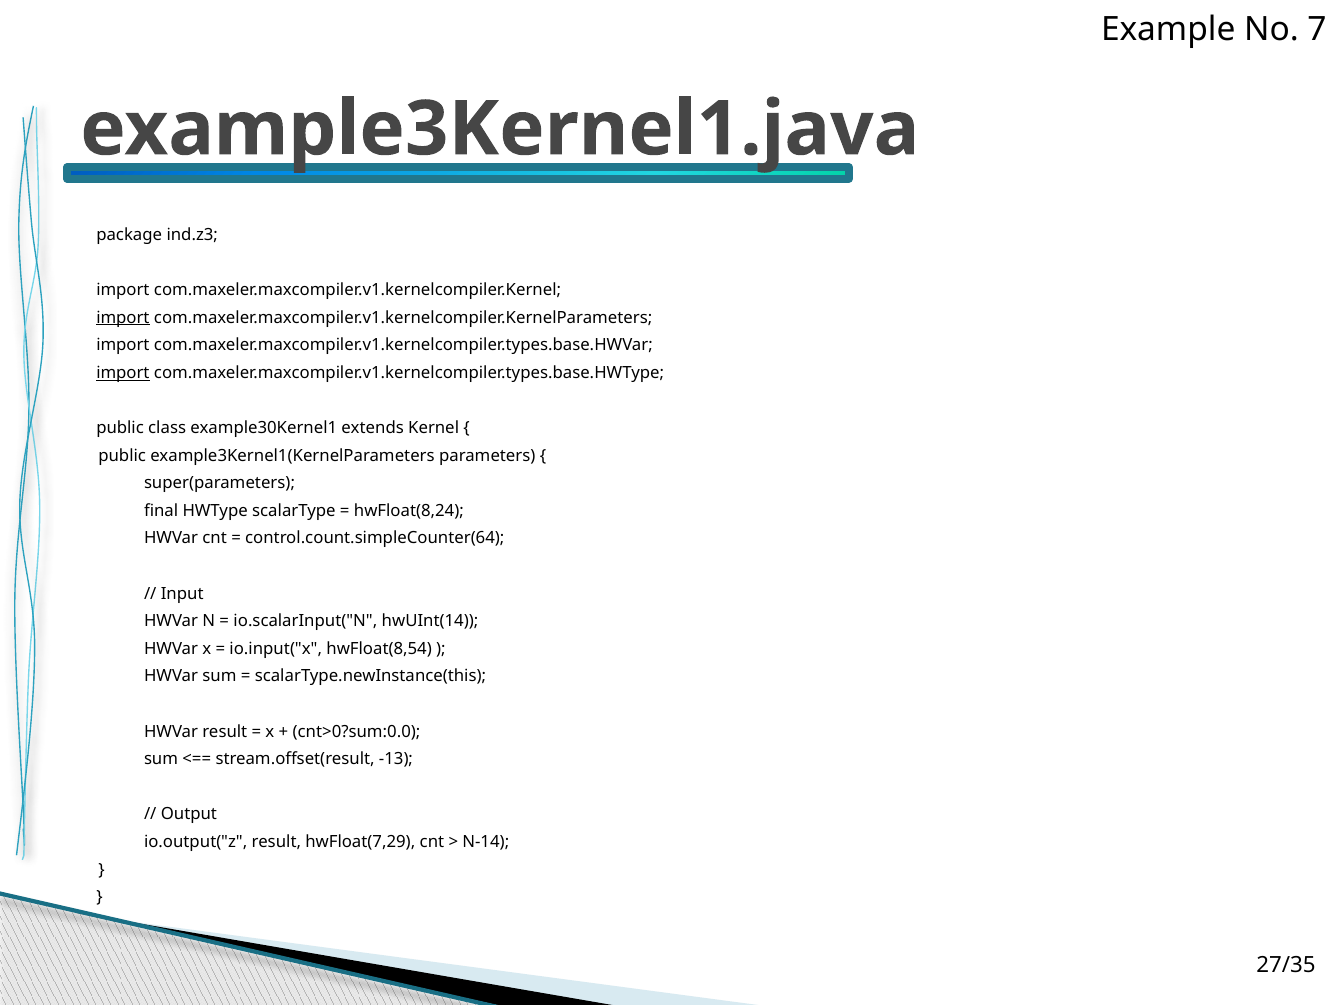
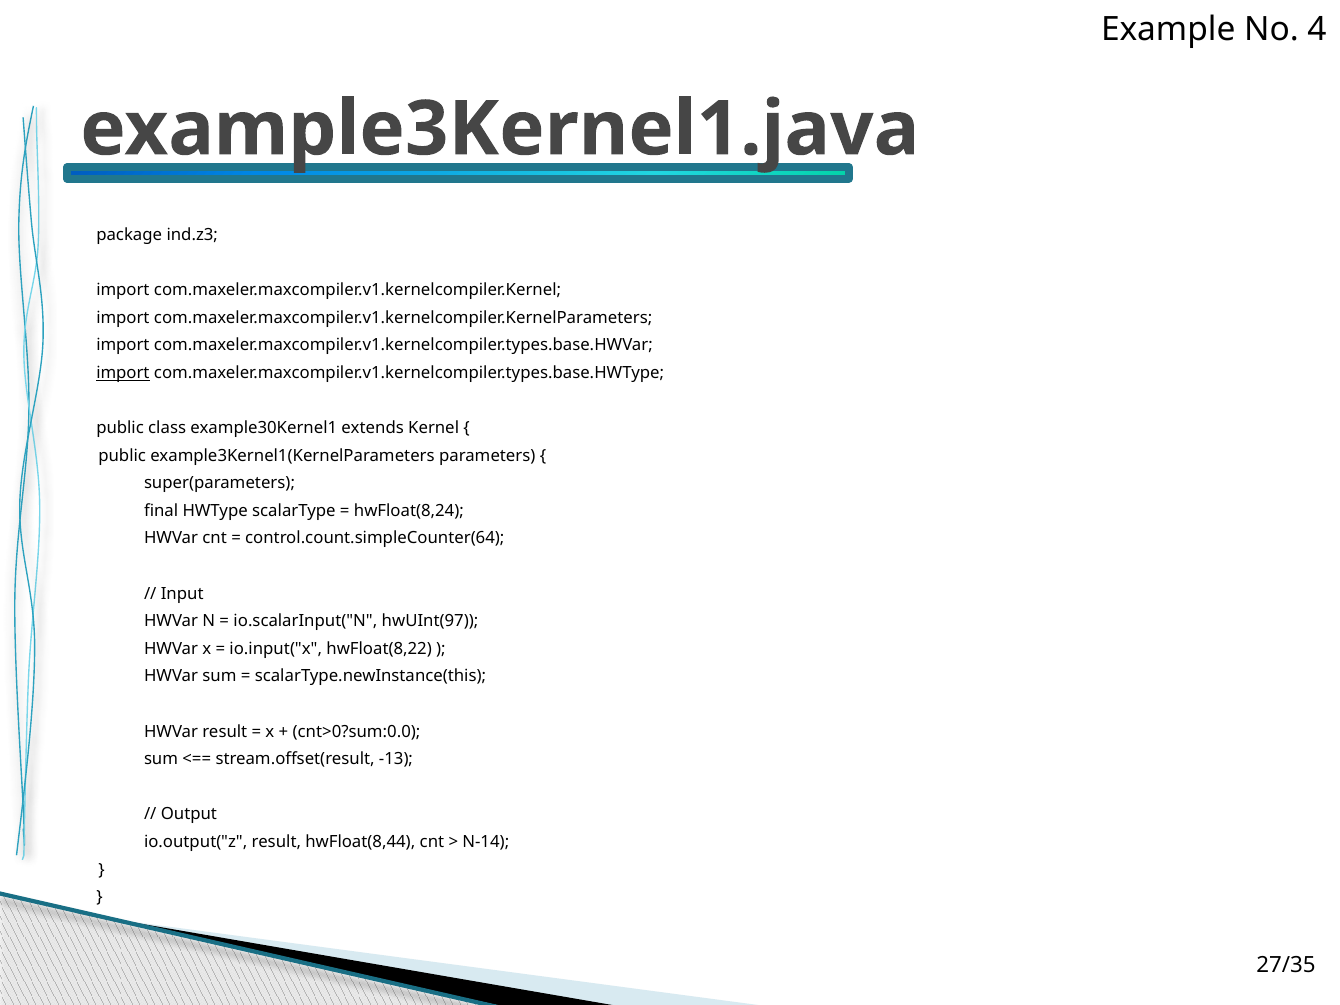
7: 7 -> 4 (1317, 29)
import underline: present -> none (123, 318)
hwUInt(14: hwUInt(14 -> hwUInt(97 (430, 621)
hwFloat(8,54: hwFloat(8,54 -> hwFloat(8,22 (379, 649)
hwFloat(7,29: hwFloat(7,29 -> hwFloat(8,44 (360, 842)
